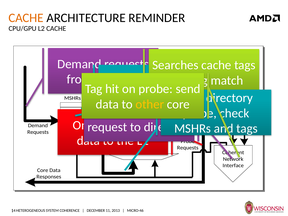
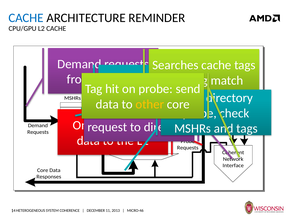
CACHE colour: orange -> blue (26, 18)
